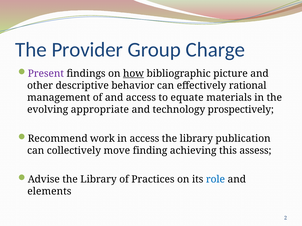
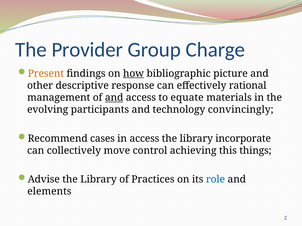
Present colour: purple -> orange (46, 74)
behavior: behavior -> response (133, 86)
and underline: none -> present (114, 98)
appropriate: appropriate -> participants (100, 110)
prospectively: prospectively -> convincingly (241, 110)
work: work -> cases (102, 139)
publication: publication -> incorporate (243, 139)
finding: finding -> control (150, 151)
assess: assess -> things (255, 151)
